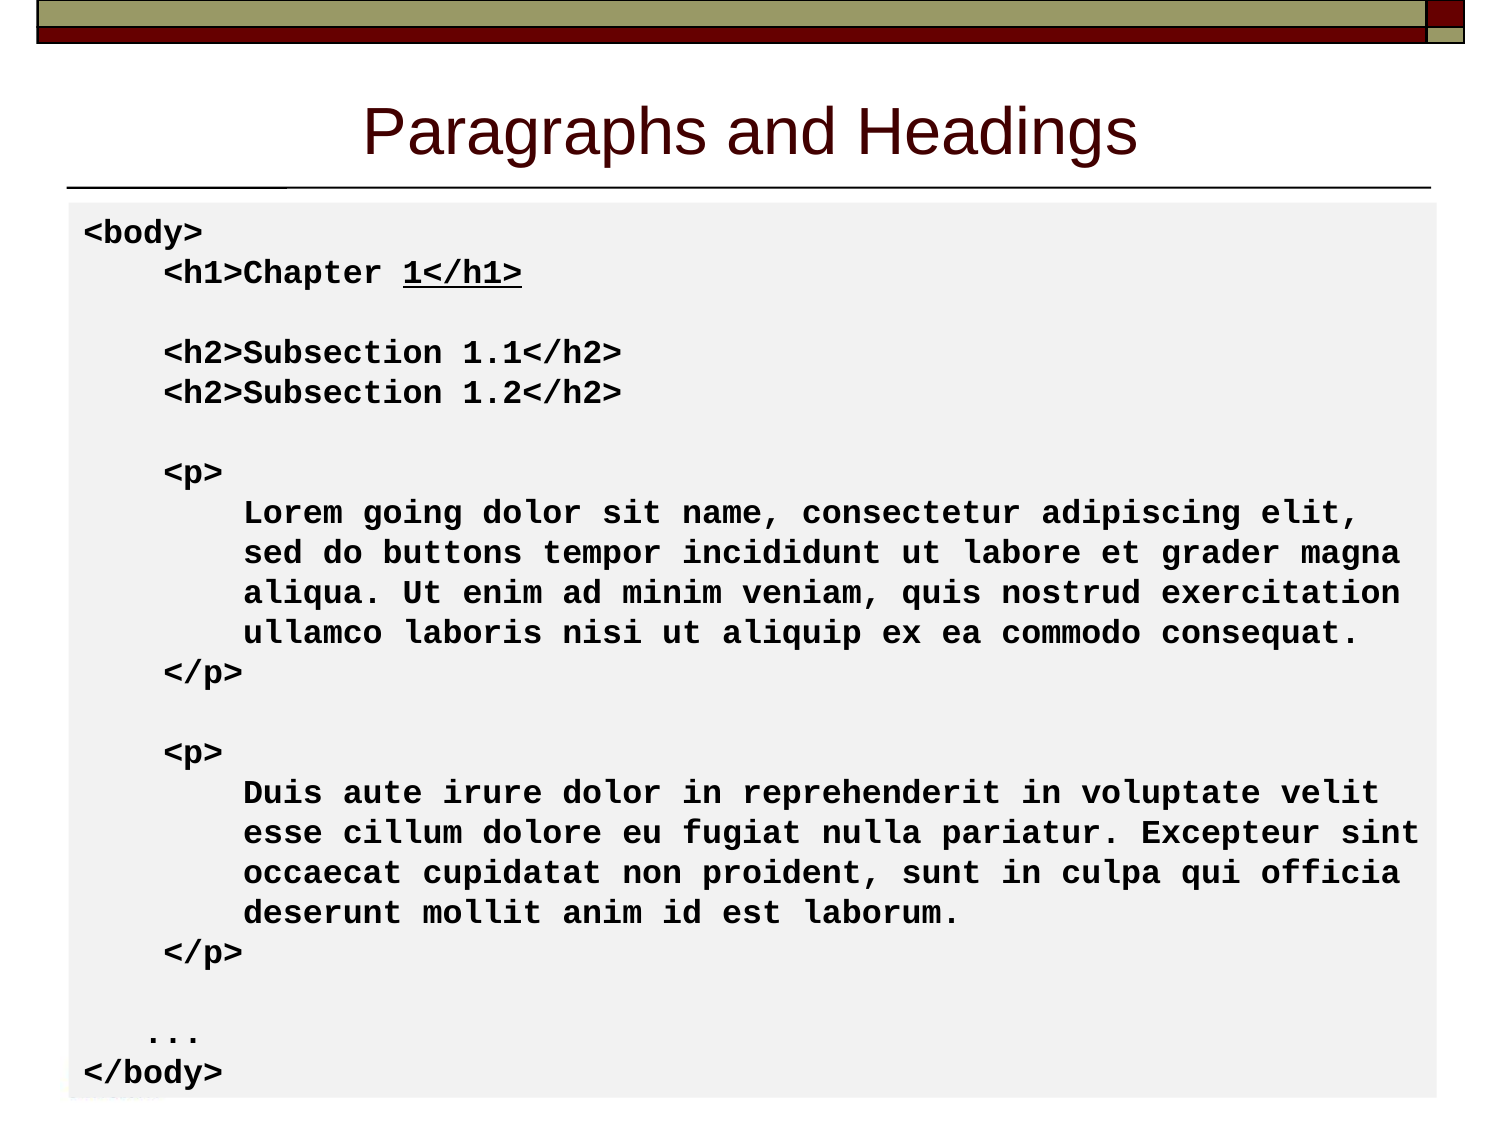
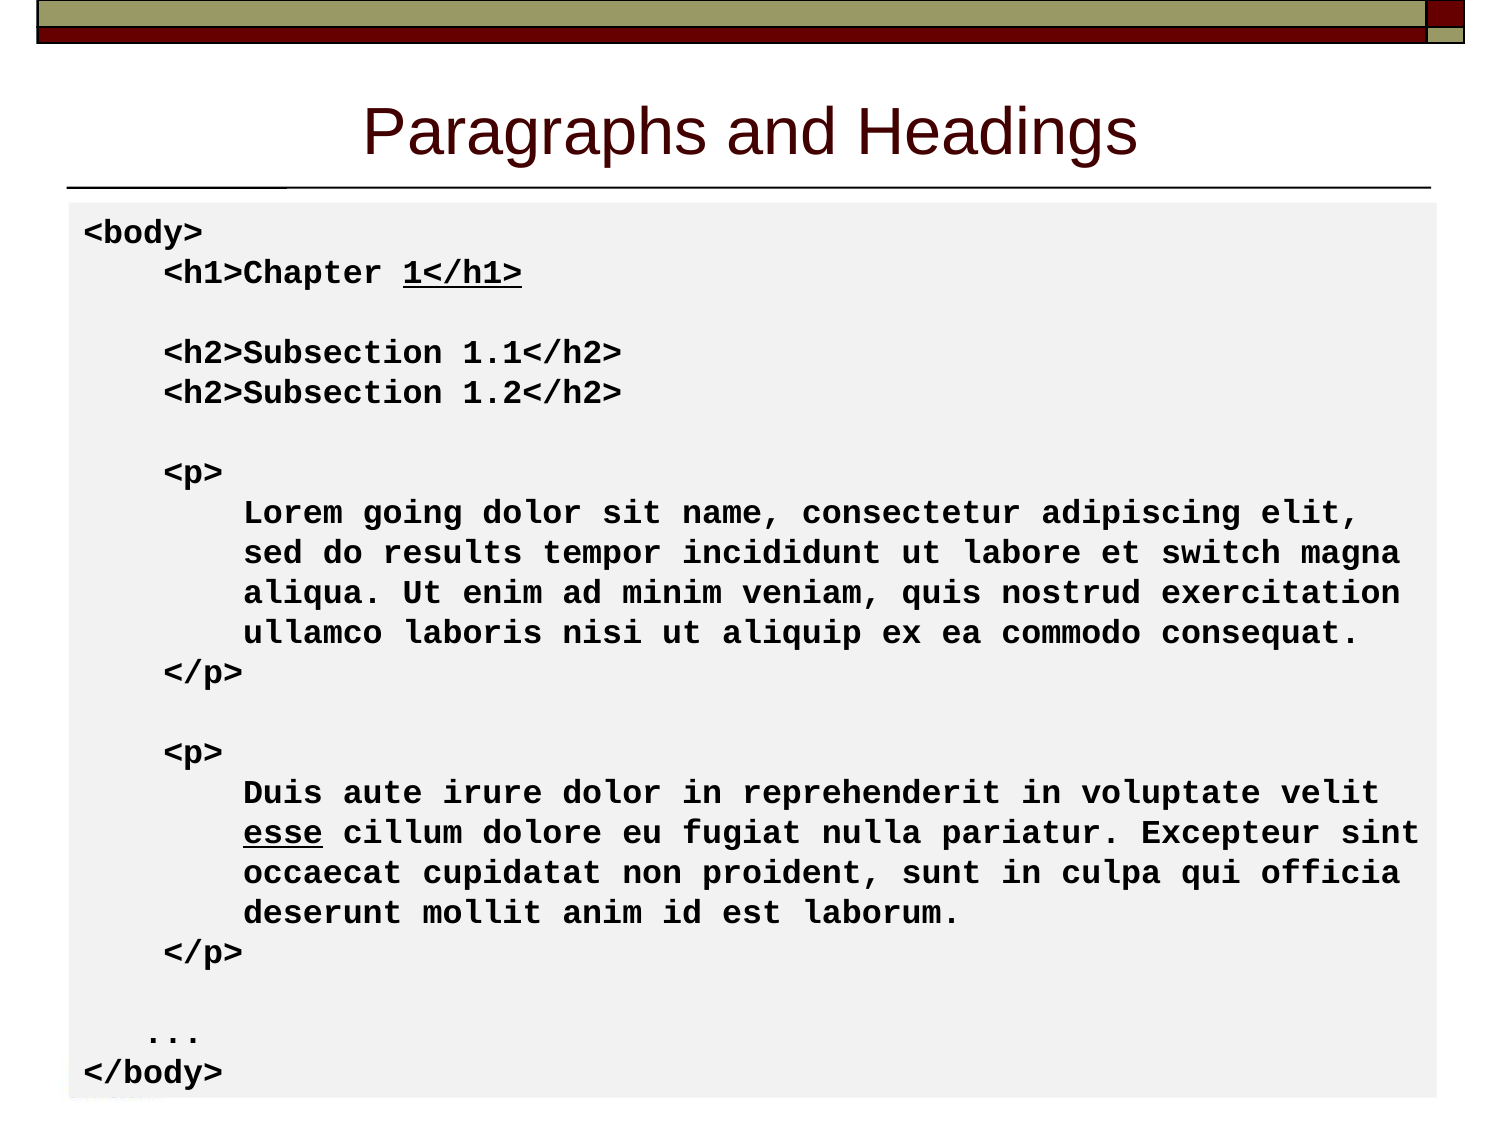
buttons: buttons -> results (453, 553)
grader: grader -> switch (1221, 553)
esse underline: none -> present (283, 833)
